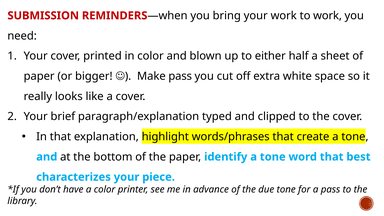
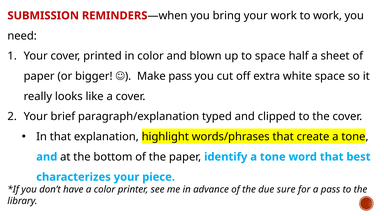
to either: either -> space (270, 56)
due tone: tone -> sure (286, 189)
